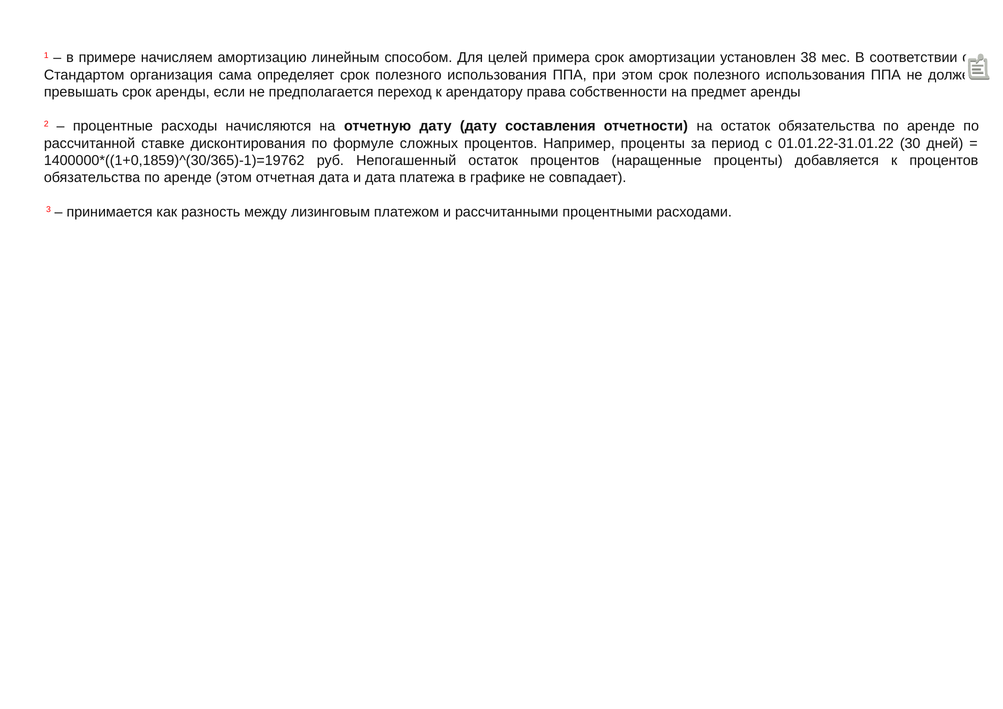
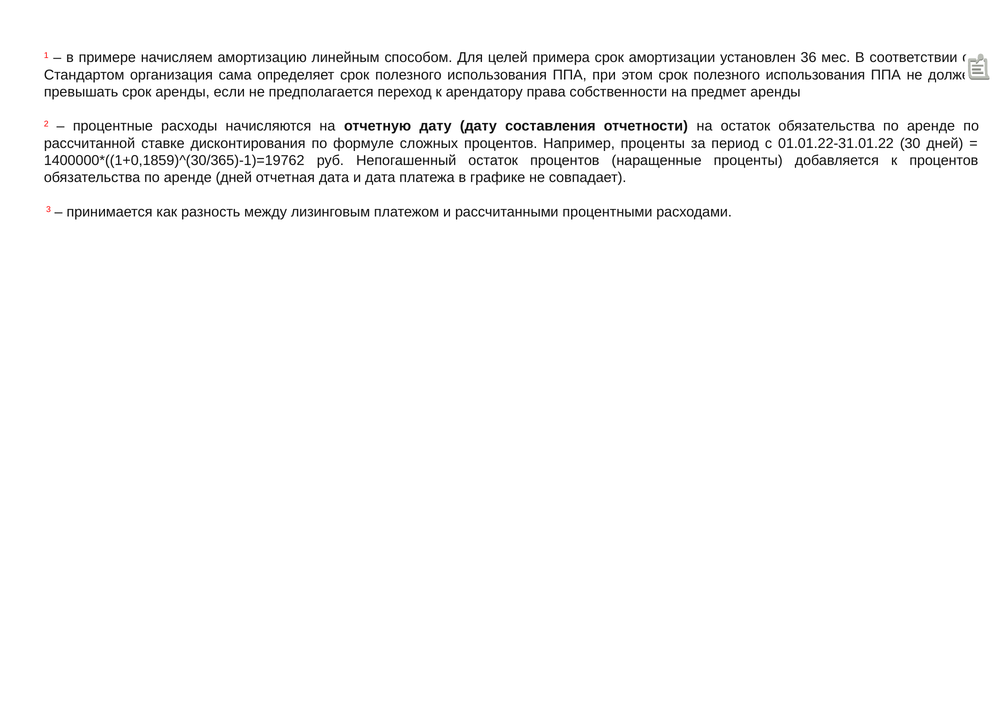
38: 38 -> 36 (809, 58)
аренде этом: этом -> дней (234, 178)
